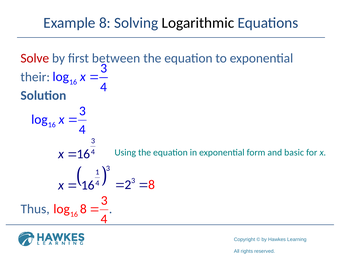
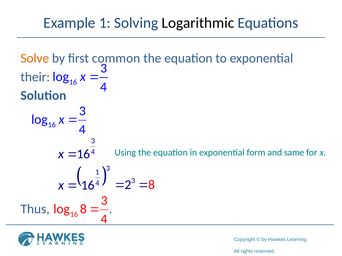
Example 8: 8 -> 1 (105, 23)
Solve colour: red -> orange (35, 58)
between: between -> common (116, 58)
basic: basic -> same (294, 153)
